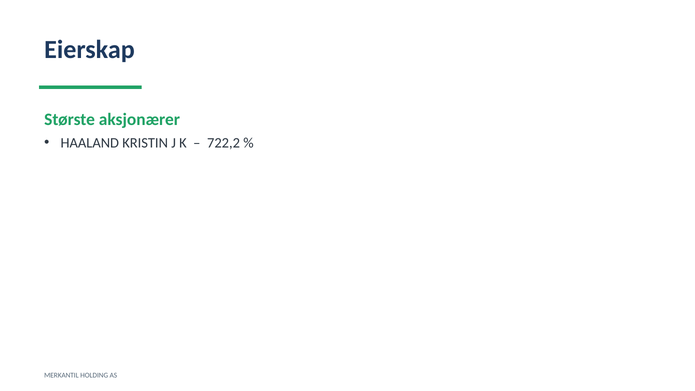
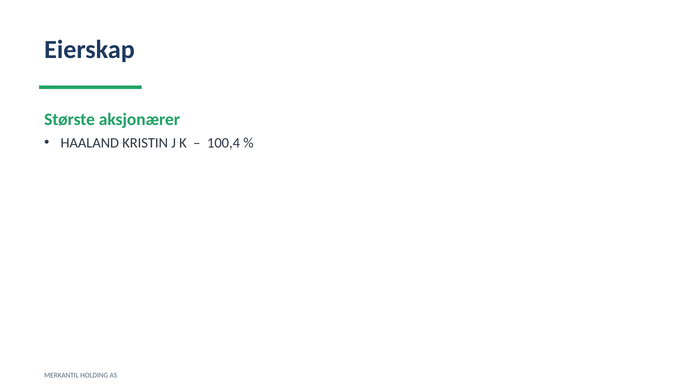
722,2: 722,2 -> 100,4 (224, 143)
